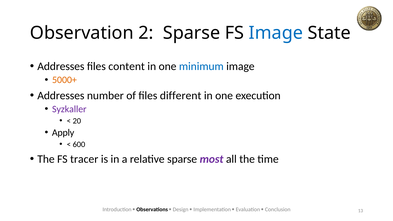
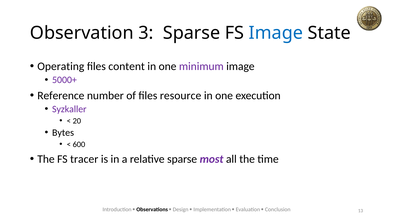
2: 2 -> 3 (146, 33)
Addresses: Addresses -> Operating (61, 66)
minimum colour: blue -> purple (201, 66)
5000+ colour: orange -> purple (64, 80)
Addresses: Addresses -> Reference (61, 96)
different: different -> resource (181, 96)
Apply: Apply -> Bytes (63, 133)
